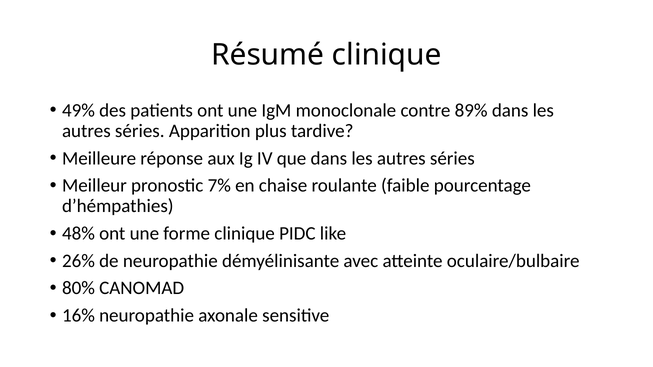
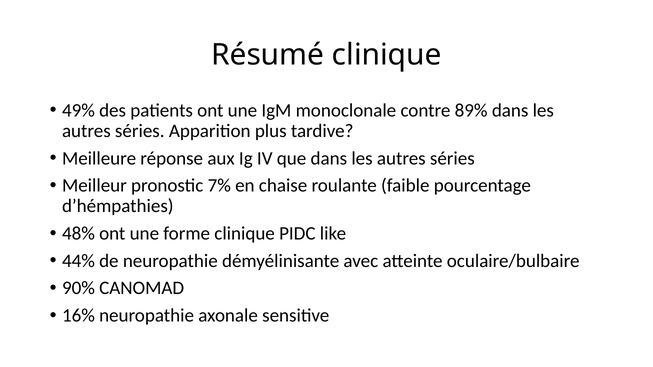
26%: 26% -> 44% (78, 261)
80%: 80% -> 90% (78, 288)
